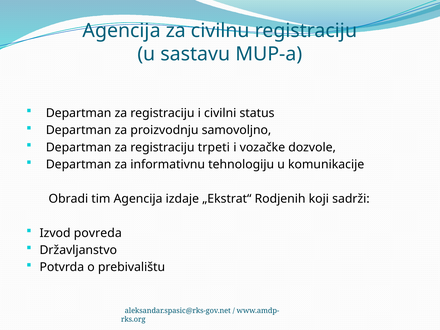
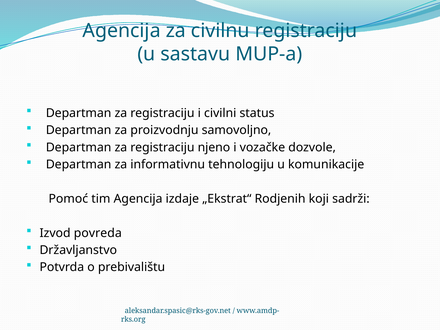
trpeti: trpeti -> njeno (214, 147)
Obradi: Obradi -> Pomoć (68, 199)
